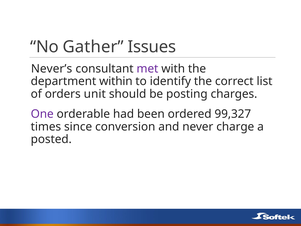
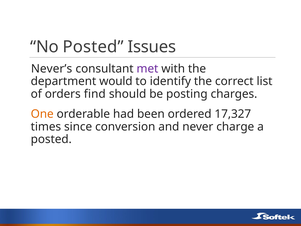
No Gather: Gather -> Posted (93, 47)
within: within -> would (116, 81)
unit: unit -> find (95, 94)
One colour: purple -> orange (42, 114)
99,327: 99,327 -> 17,327 (233, 114)
